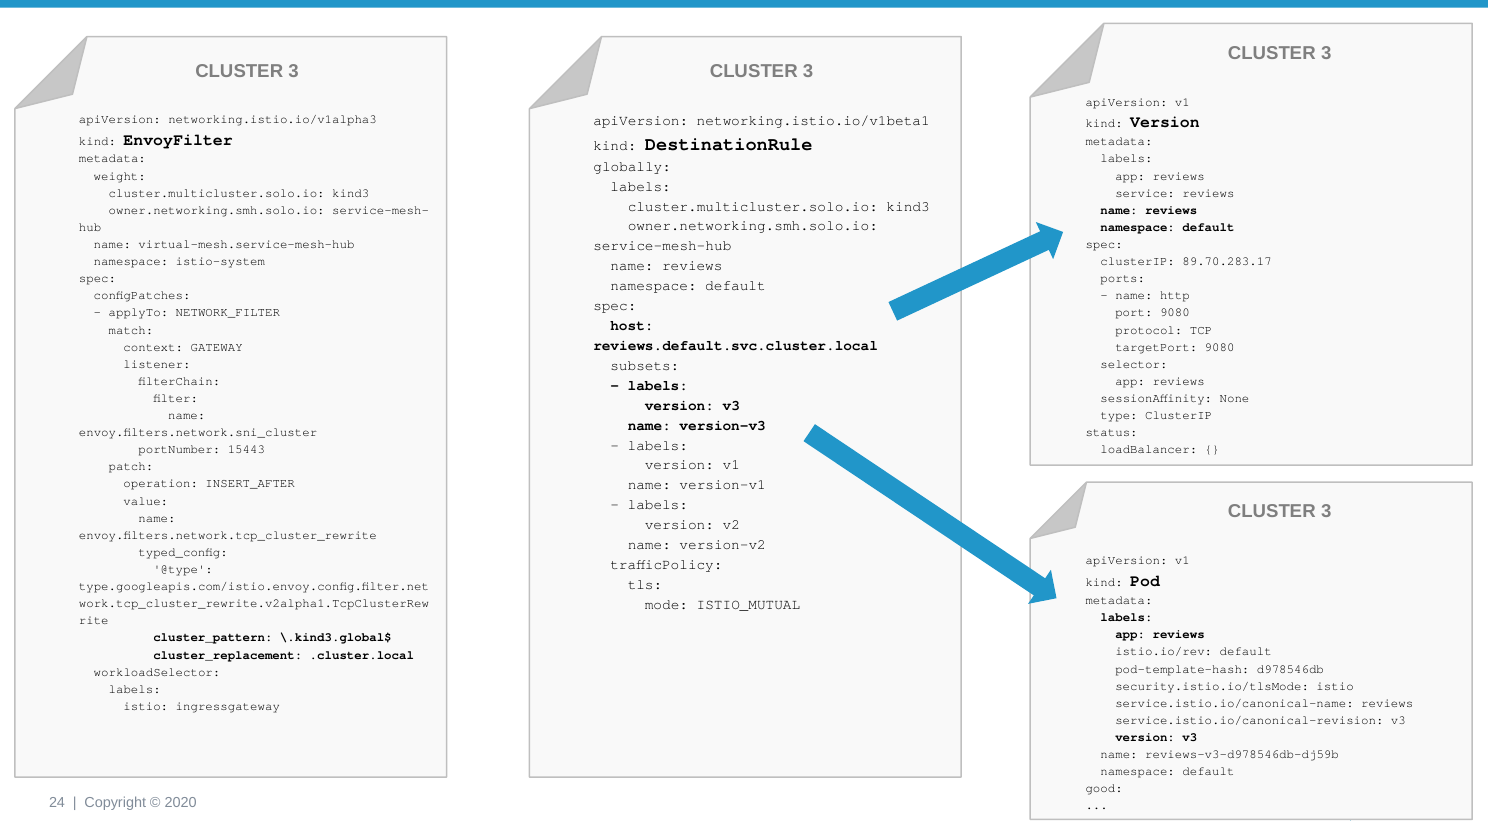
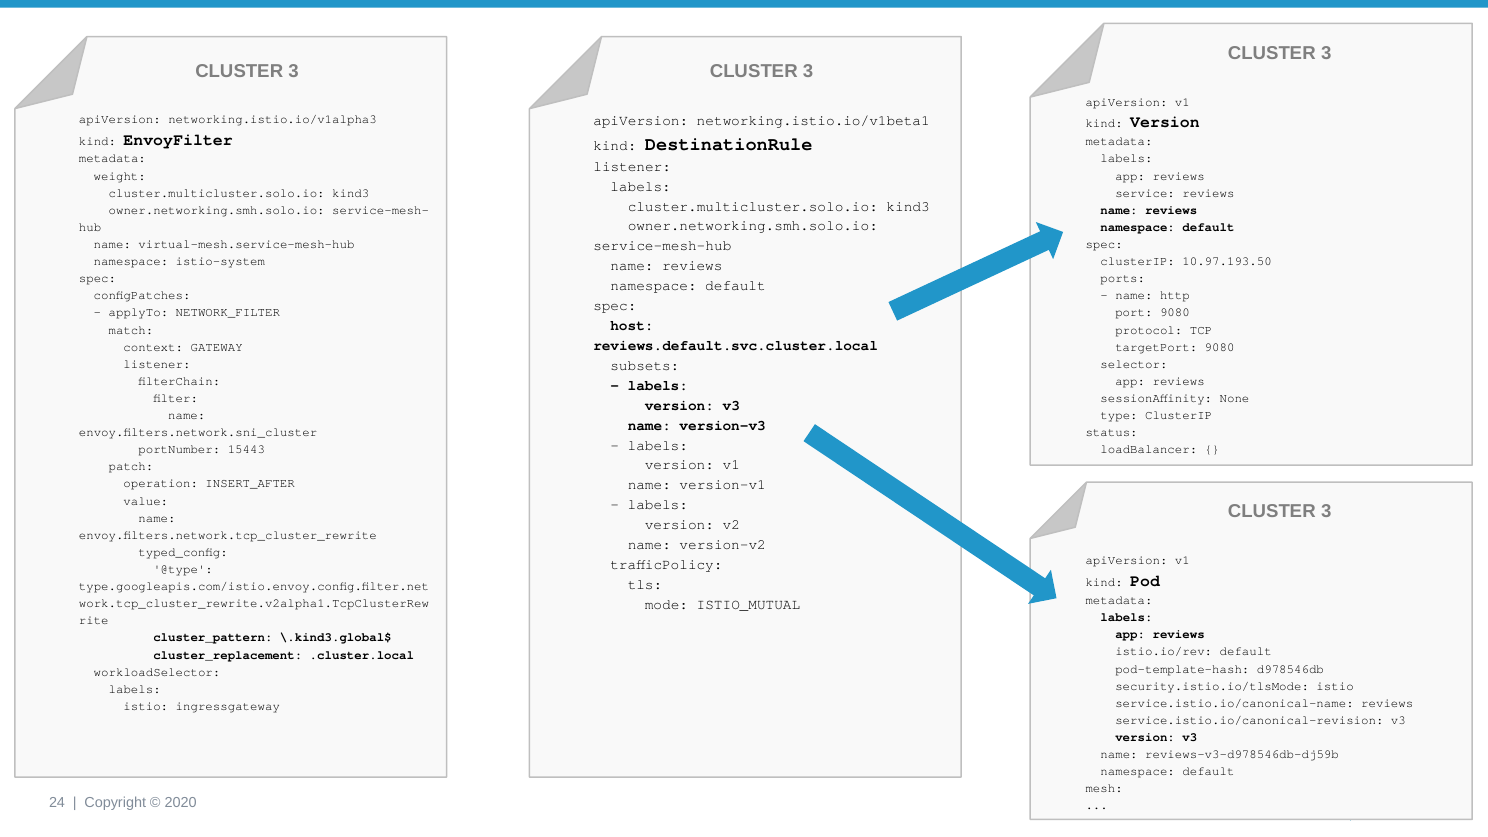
globally: globally -> listener (632, 166)
89.70.283.17: 89.70.283.17 -> 10.97.193.50 (1227, 262)
good: good -> mesh (1104, 789)
